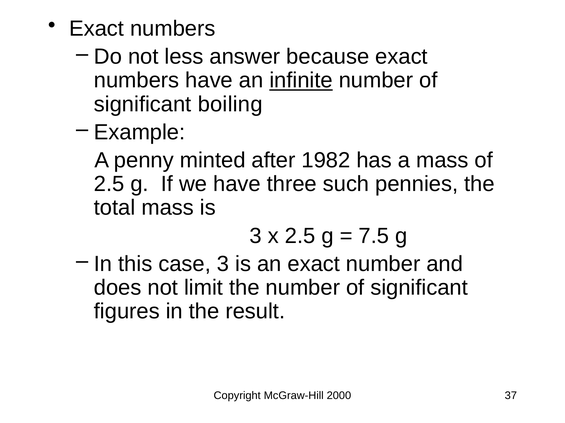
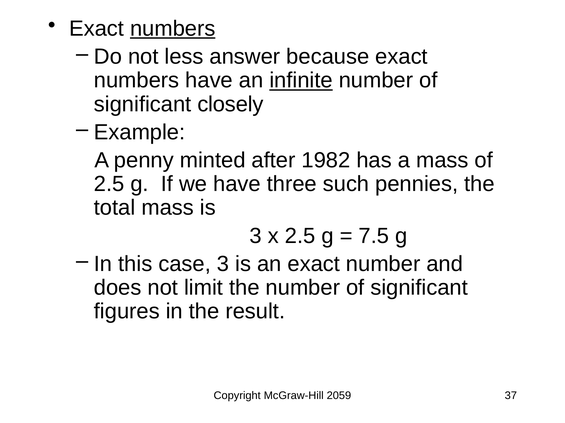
numbers underline: none -> present (173, 29)
boiling: boiling -> closely (230, 104)
2000: 2000 -> 2059 (339, 396)
